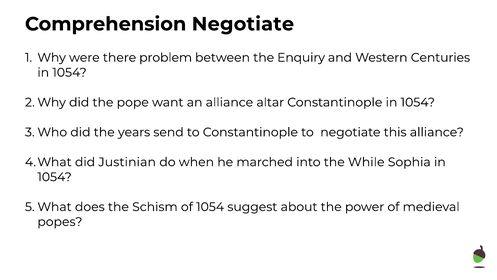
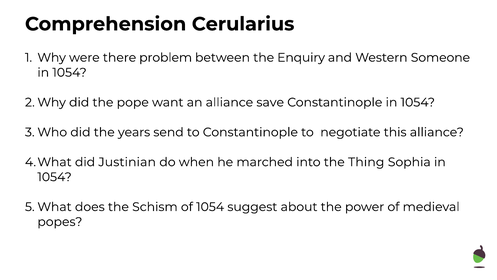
Comprehension Negotiate: Negotiate -> Cerularius (243, 24)
Centuries: Centuries -> Someone (440, 57)
altar: altar -> save (270, 102)
While: While -> Thing (366, 162)
